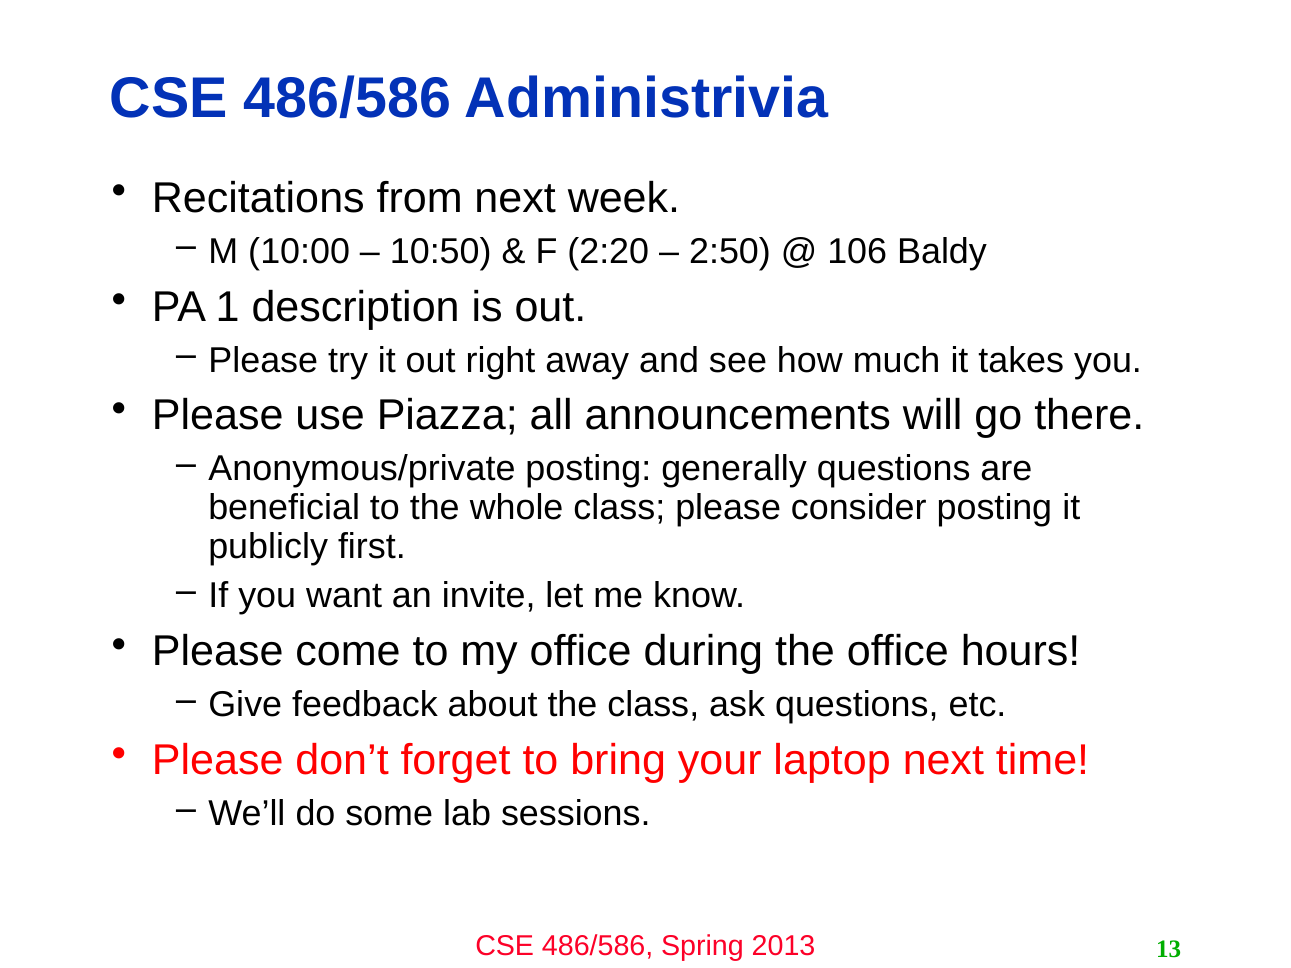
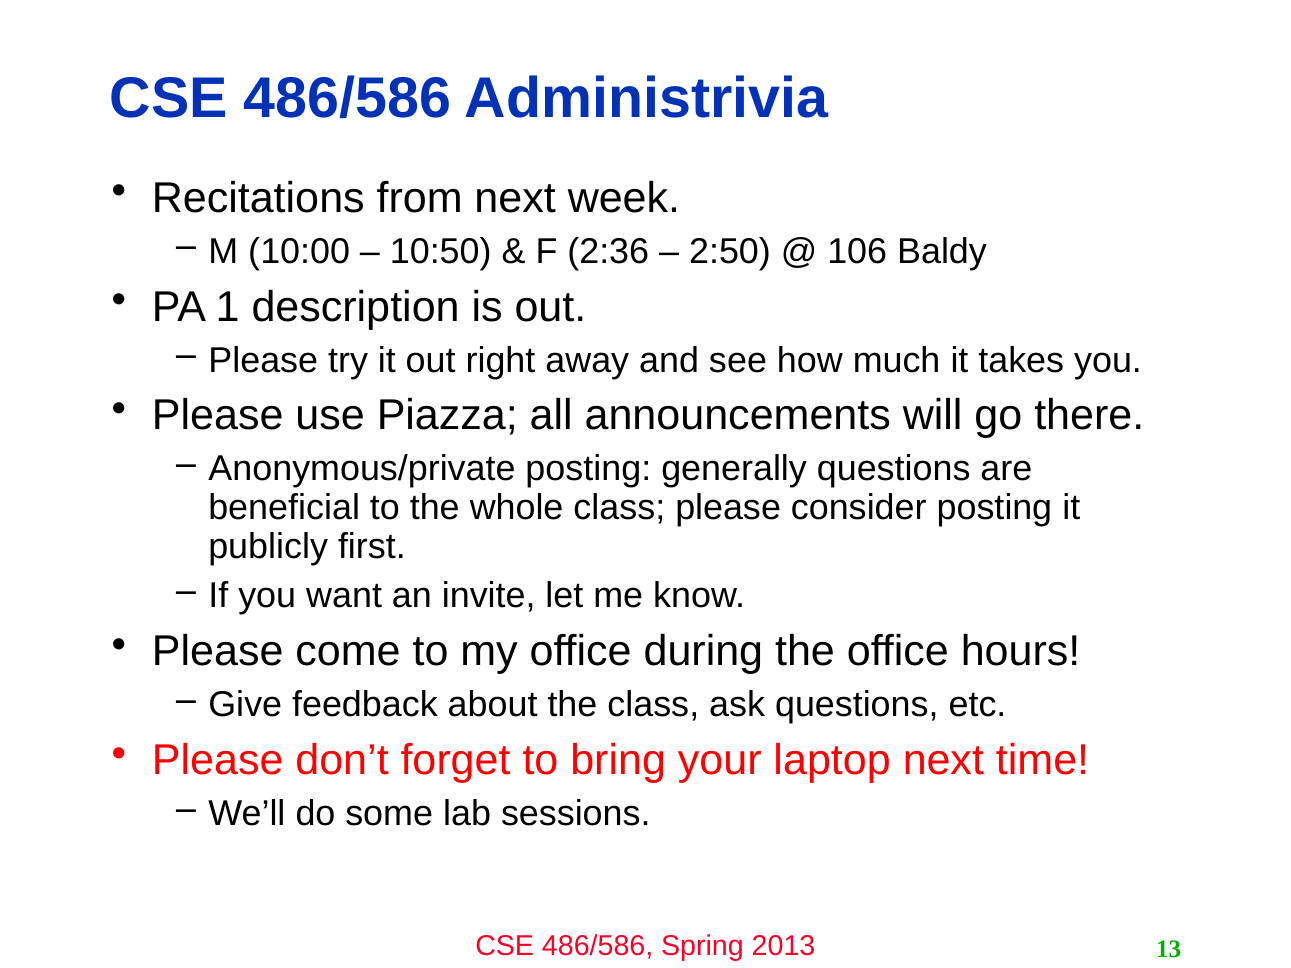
2:20: 2:20 -> 2:36 (608, 251)
